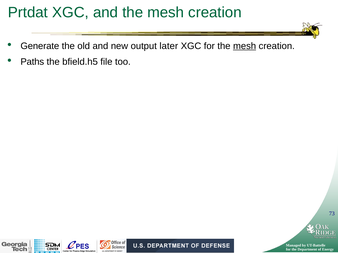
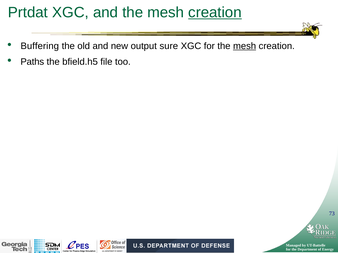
creation underline: none -> present (215, 12)
Generate: Generate -> Buffering (40, 46)
later: later -> sure (169, 46)
